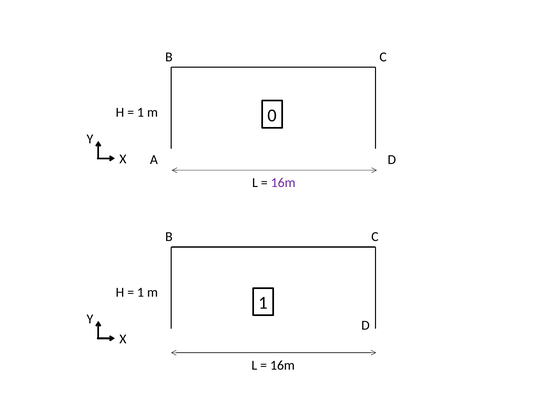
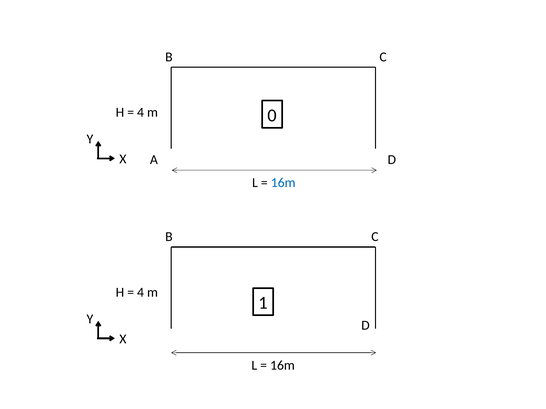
1: 1 -> 4 (141, 112)
16m colour: purple -> blue (283, 183)
1: 1 -> 4 (141, 293)
